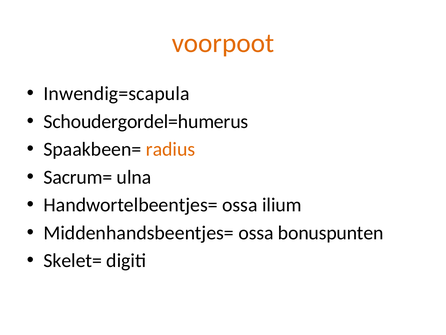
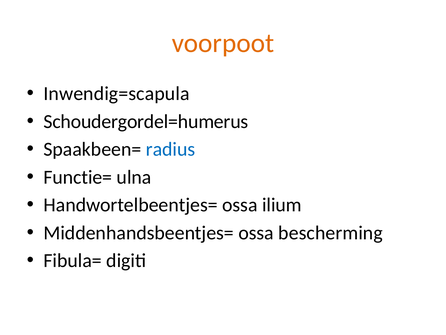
radius colour: orange -> blue (171, 149)
Sacrum=: Sacrum= -> Functie= (78, 177)
bonuspunten: bonuspunten -> bescherming (331, 232)
Skelet=: Skelet= -> Fibula= (73, 260)
